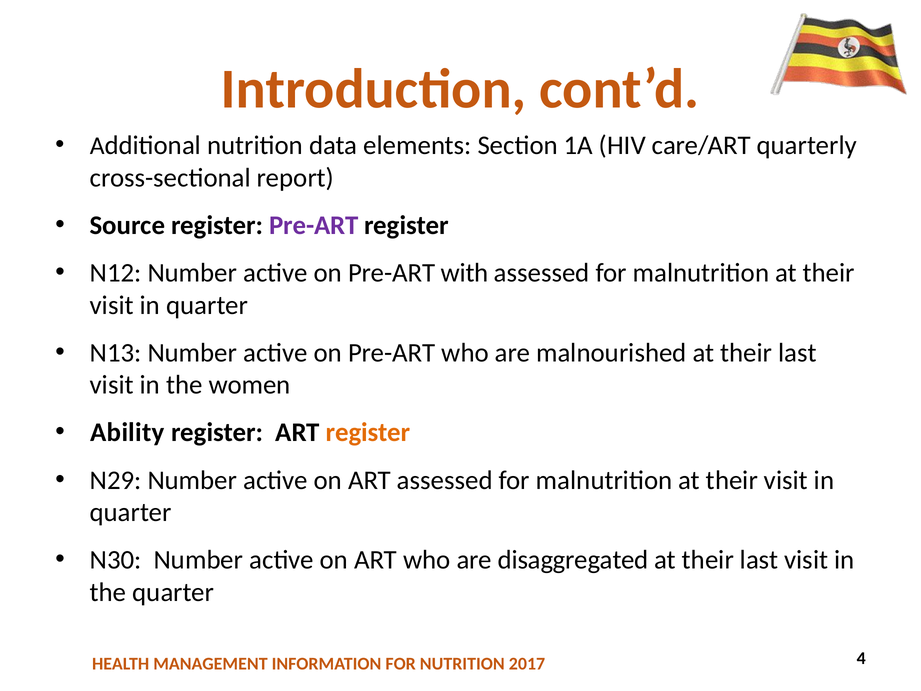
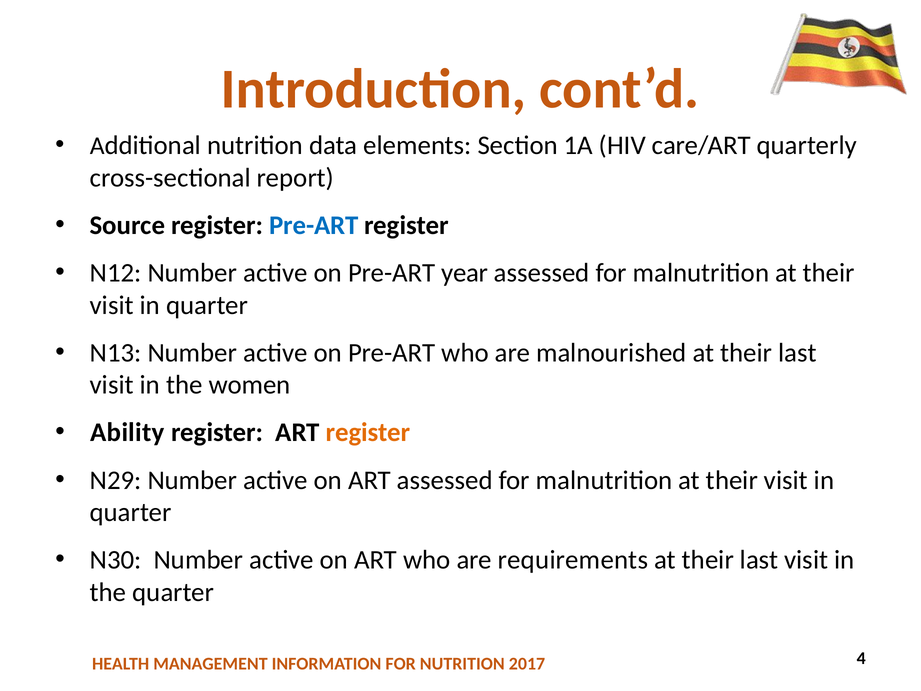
Pre-ART colour: purple -> blue (314, 225)
with: with -> year (465, 273)
disaggregated: disaggregated -> requirements (573, 560)
